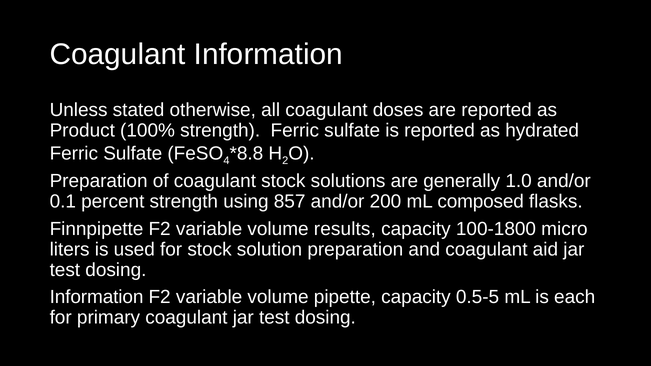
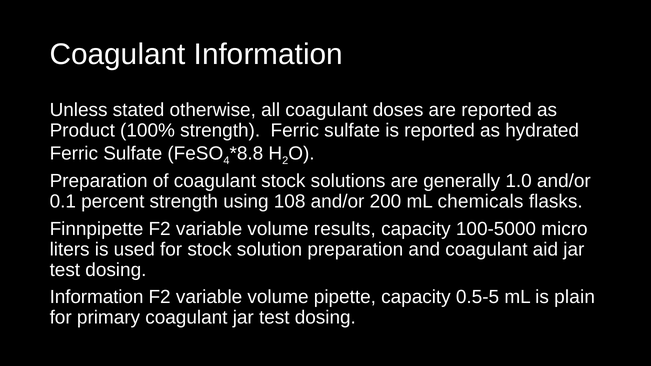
857: 857 -> 108 (290, 202)
composed: composed -> chemicals (480, 202)
100-1800: 100-1800 -> 100-5000 (496, 229)
each: each -> plain (575, 297)
